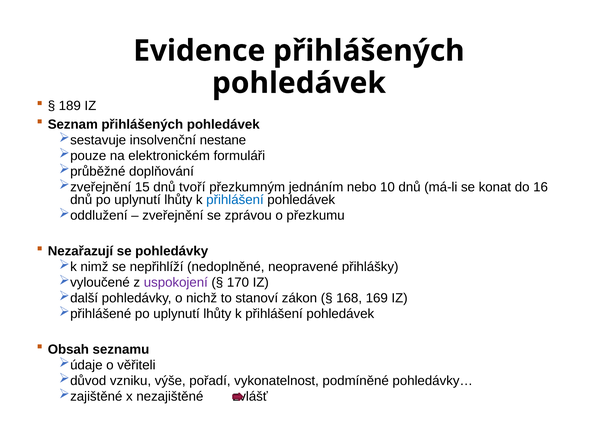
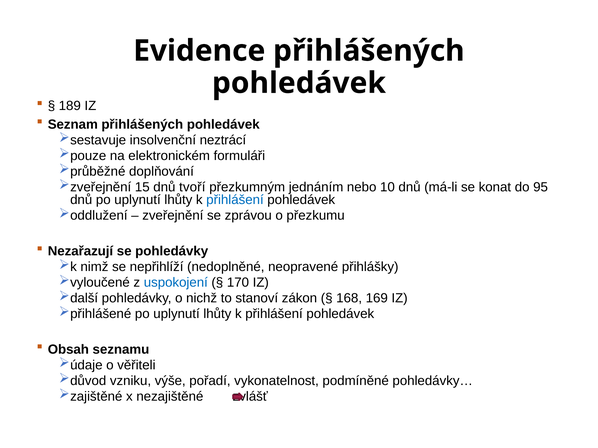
nestane: nestane -> neztrácí (223, 140)
16: 16 -> 95 (541, 187)
uspokojení colour: purple -> blue (176, 283)
